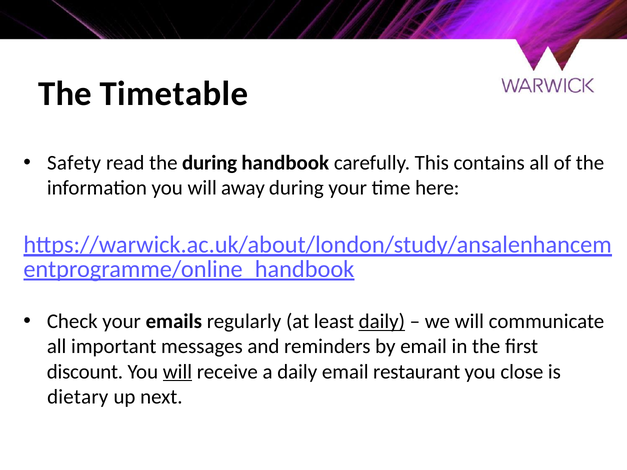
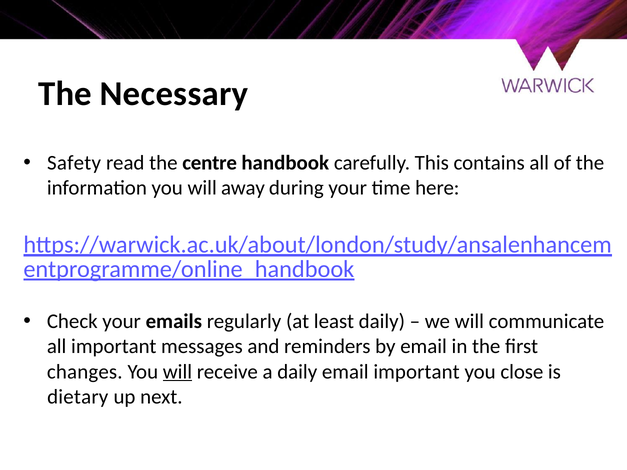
Timetable: Timetable -> Necessary (174, 94)
the during: during -> centre (210, 163)
daily underline: present -> none (382, 322)
discount: discount -> changes (85, 372)
email restaurant: restaurant -> important (417, 372)
